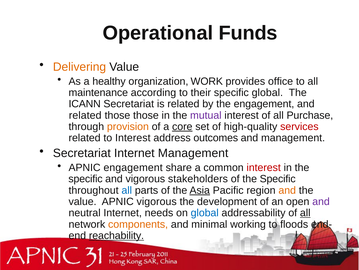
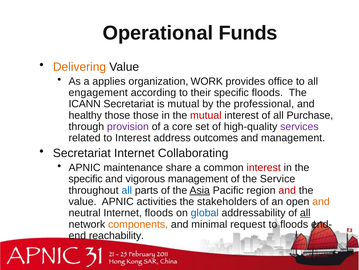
healthy: healthy -> applies (109, 81)
maintenance: maintenance -> engagement (98, 92)
specific global: global -> floods (267, 92)
is related: related -> mutual (183, 104)
the engagement: engagement -> professional (264, 104)
related: related -> healthy (85, 115)
mutual colour: purple -> red (206, 115)
provision colour: orange -> purple (128, 126)
core underline: present -> none (182, 126)
services colour: red -> purple (299, 126)
Internet Management: Management -> Collaborating (193, 153)
APNIC engagement: engagement -> maintenance (133, 167)
vigorous stakeholders: stakeholders -> management (198, 179)
of the Specific: Specific -> Service (278, 179)
and colour: orange -> red (287, 190)
APNIC vigorous: vigorous -> activities (157, 201)
development: development -> stakeholders (227, 201)
and colour: purple -> orange (321, 201)
Internet needs: needs -> floods (159, 212)
working: working -> request (248, 224)
reachability underline: present -> none (116, 235)
